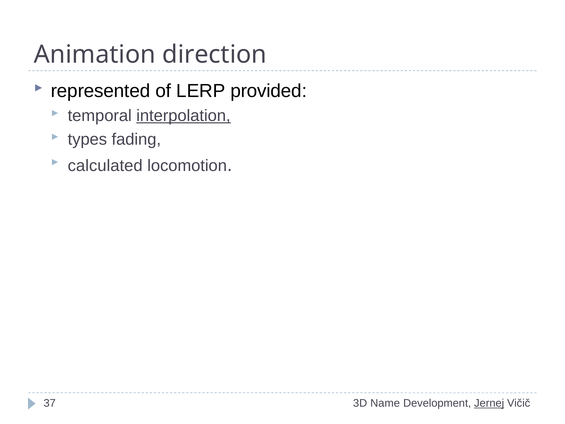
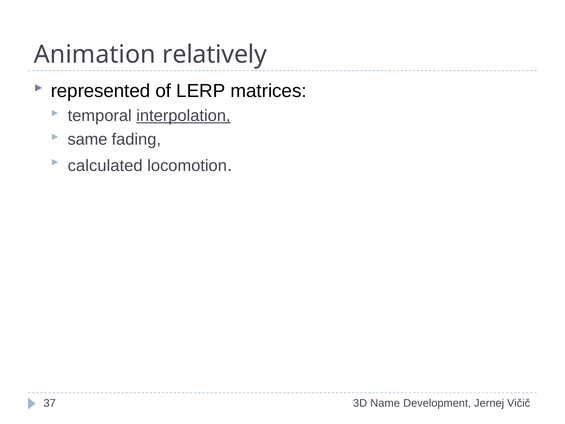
direction: direction -> relatively (215, 54)
provided: provided -> matrices (269, 91)
types: types -> same (87, 139)
Jernej underline: present -> none (489, 403)
